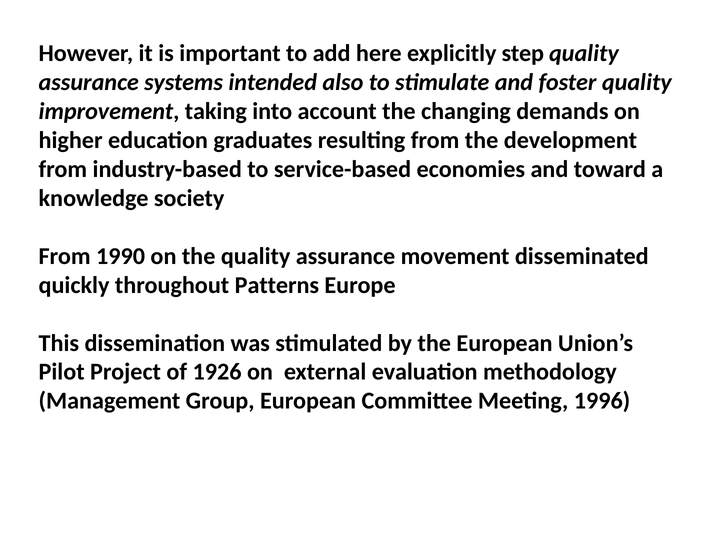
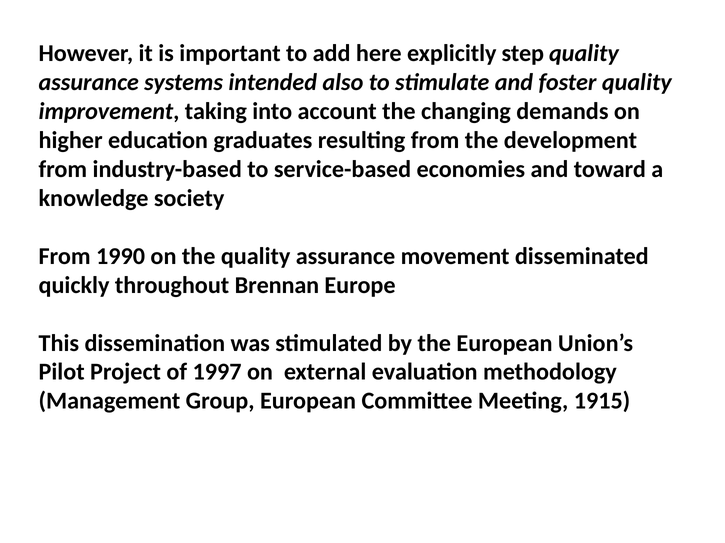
Patterns: Patterns -> Brennan (277, 286)
1926: 1926 -> 1997 (217, 373)
1996: 1996 -> 1915 (602, 402)
